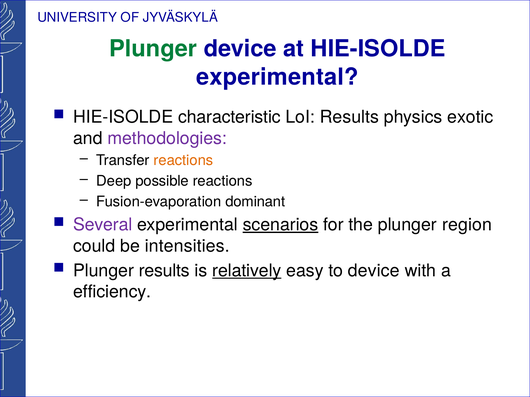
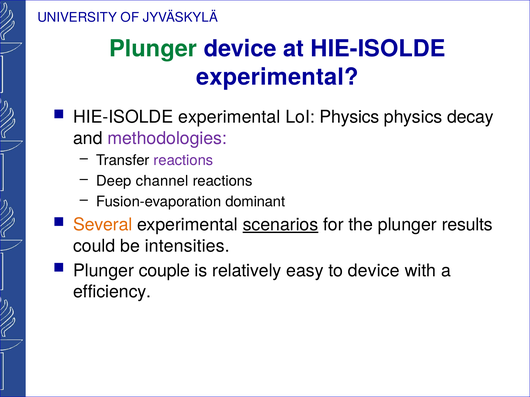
characteristic: characteristic -> experimental (229, 117)
LoI Results: Results -> Physics (350, 117)
exotic: exotic -> decay (470, 117)
reactions colour: orange -> purple (183, 161)
possible: possible -> channel (162, 181)
Several colour: purple -> orange (103, 225)
region: region -> results (467, 225)
Plunger results: results -> couple (164, 271)
relatively underline: present -> none (247, 271)
